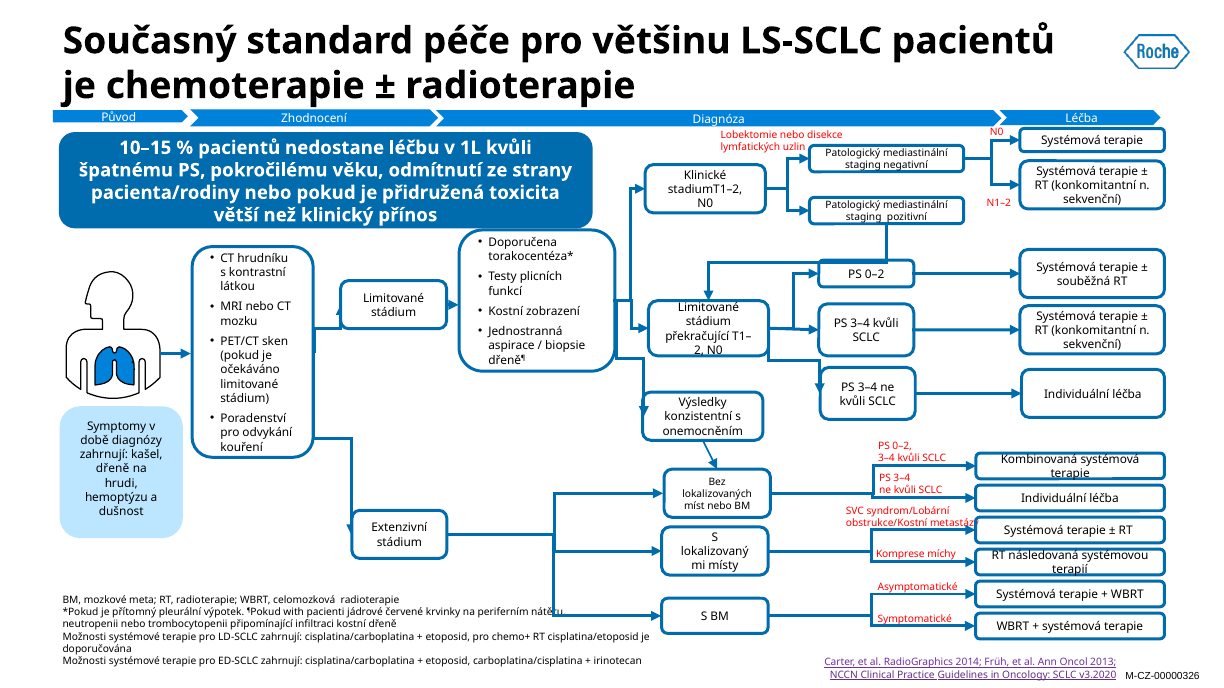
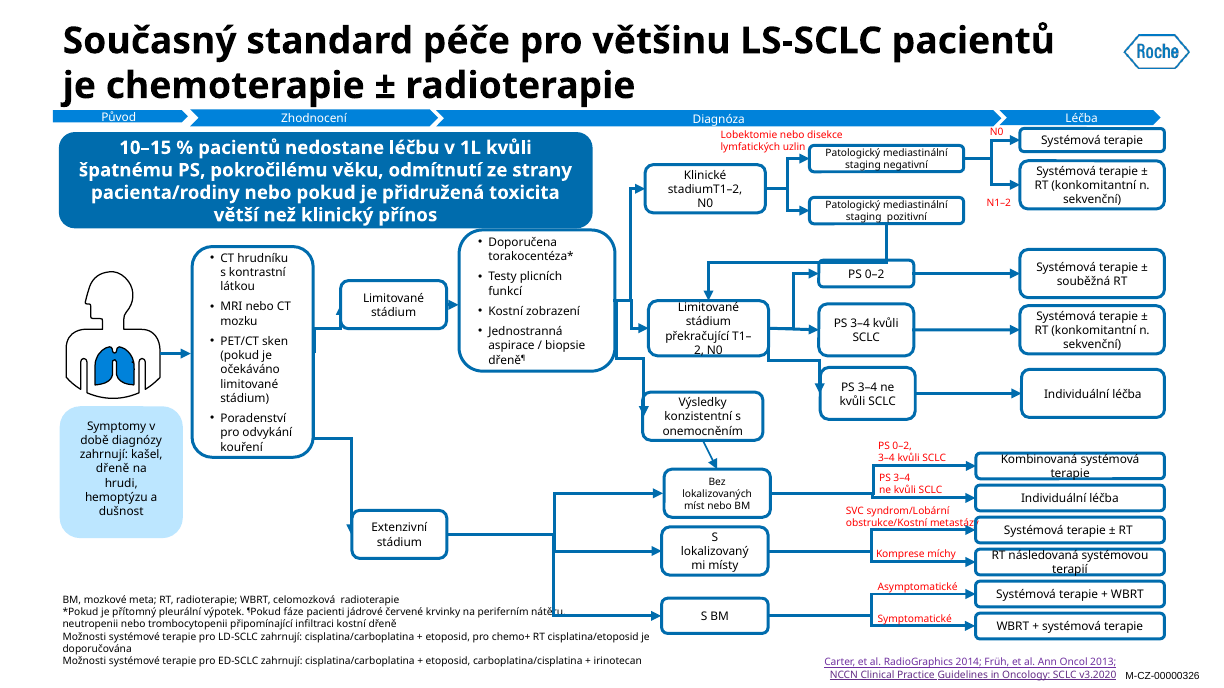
with: with -> fáze (294, 613)
